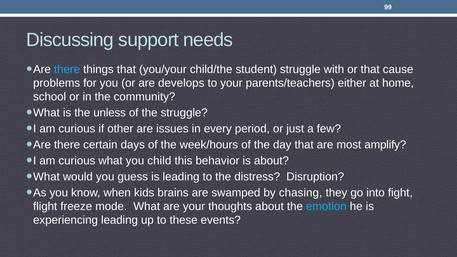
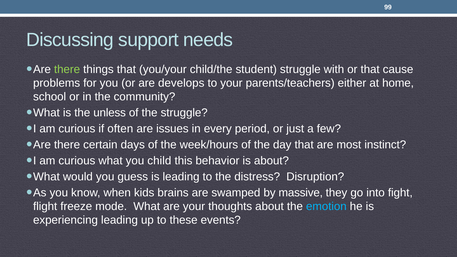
there colour: light blue -> light green (67, 69)
other: other -> often (120, 129)
amplify: amplify -> instinct (385, 145)
chasing: chasing -> massive (301, 193)
